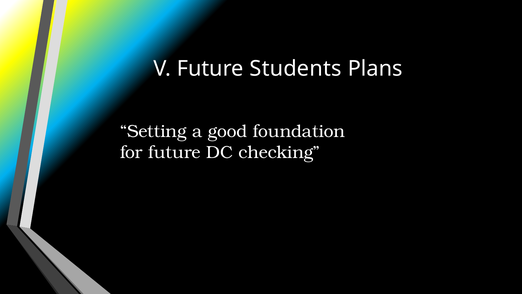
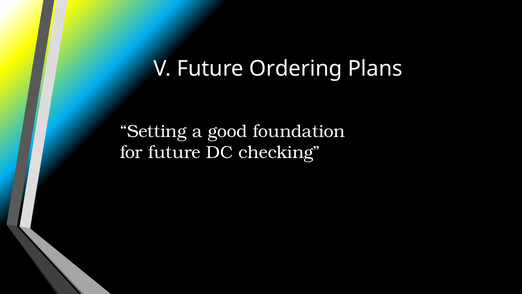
Students: Students -> Ordering (296, 68)
